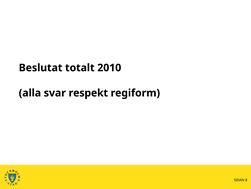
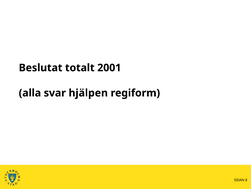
2010: 2010 -> 2001 (109, 68)
respekt: respekt -> hjälpen (88, 93)
